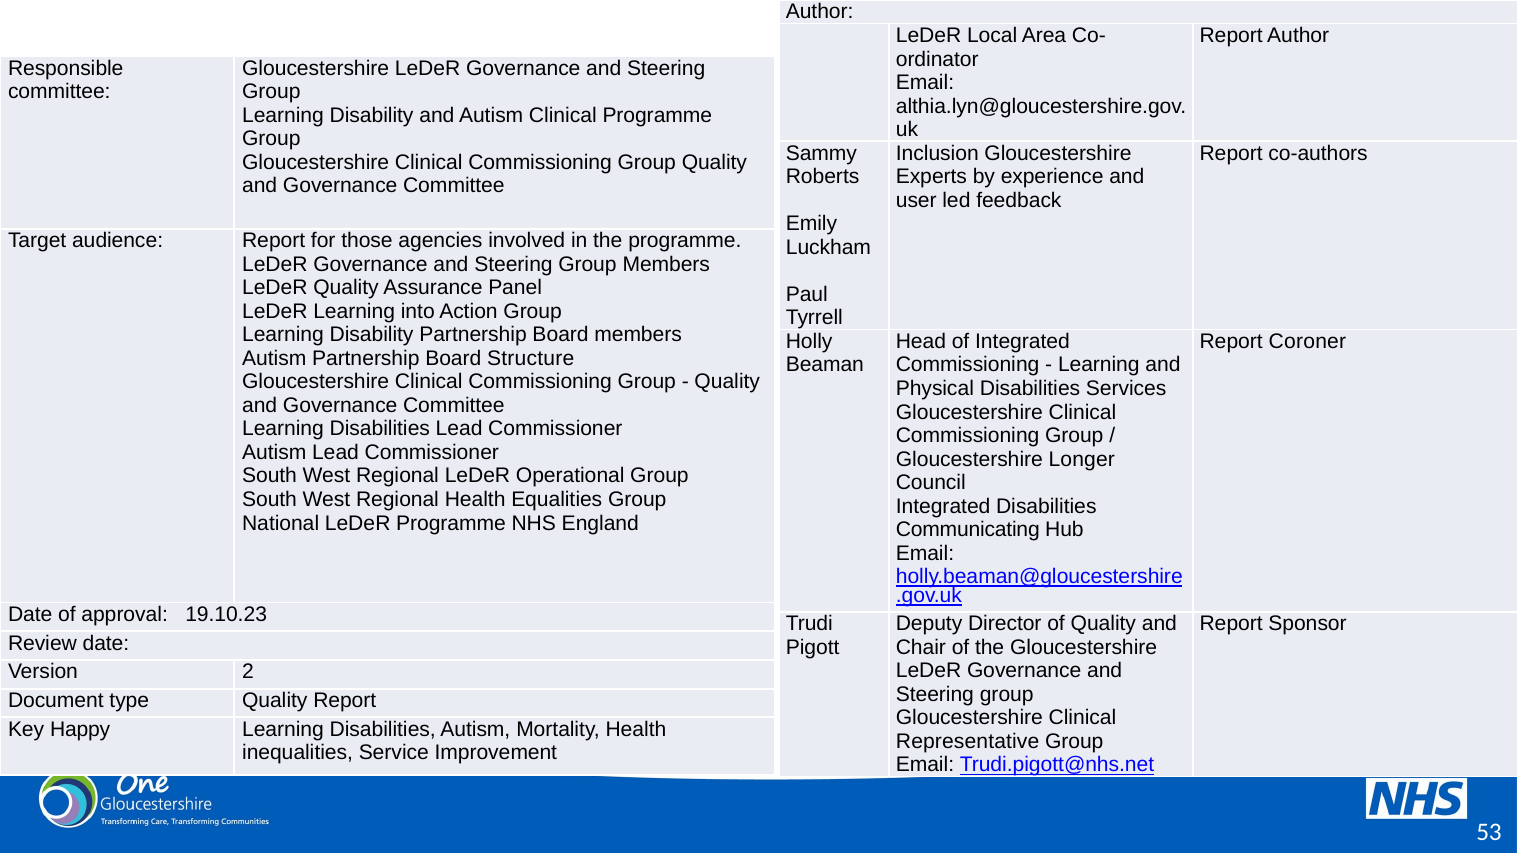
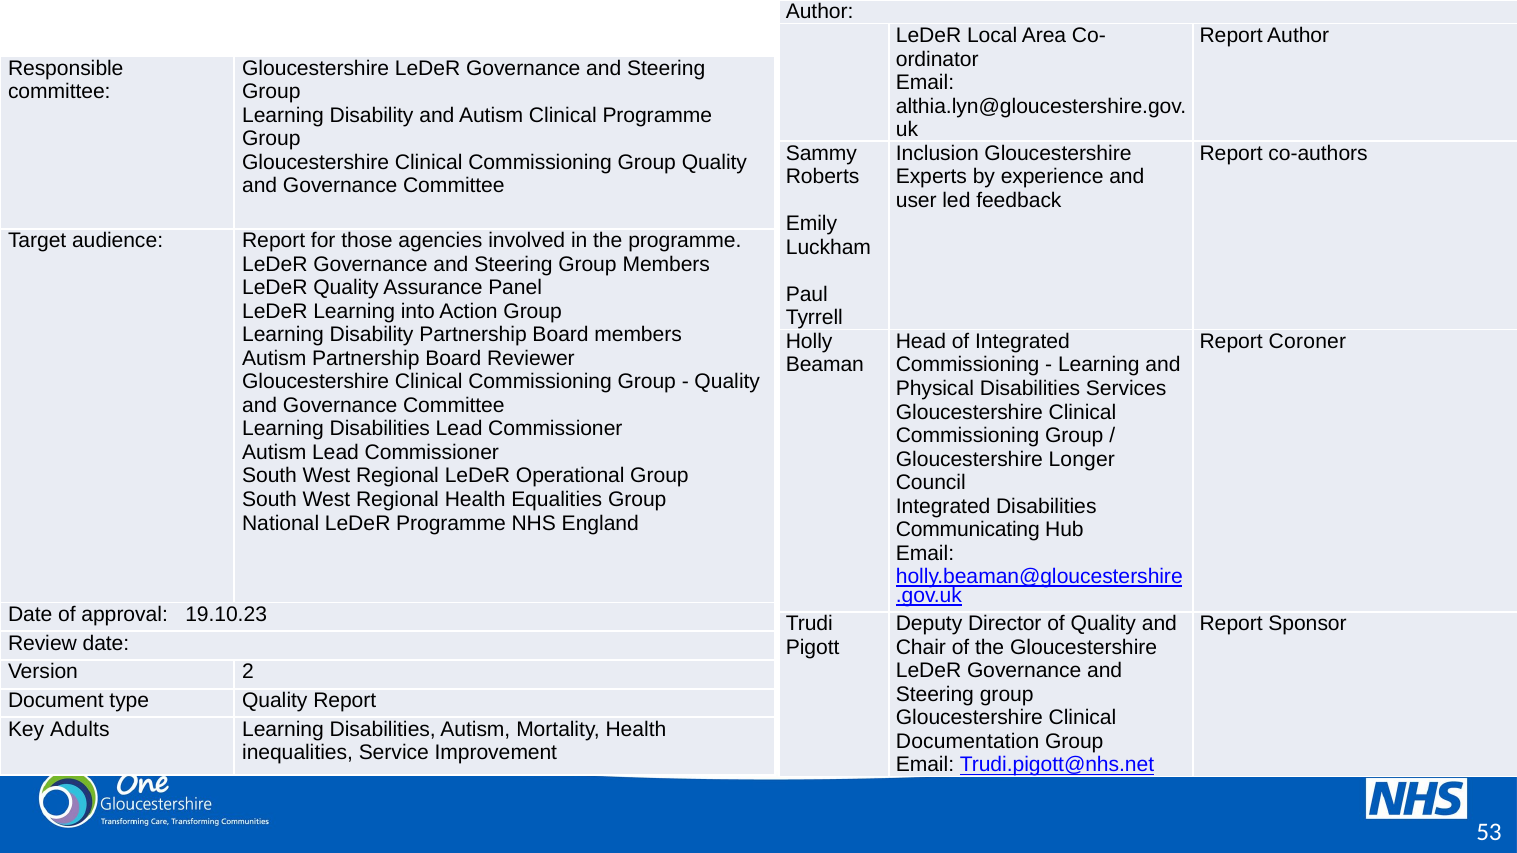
Structure: Structure -> Reviewer (531, 359)
Happy: Happy -> Adults (80, 730)
Representative: Representative -> Documentation (968, 742)
